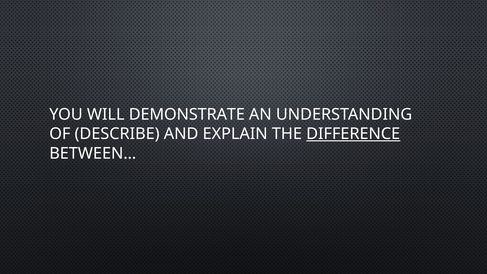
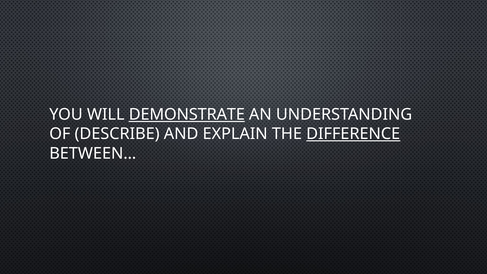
DEMONSTRATE underline: none -> present (187, 114)
